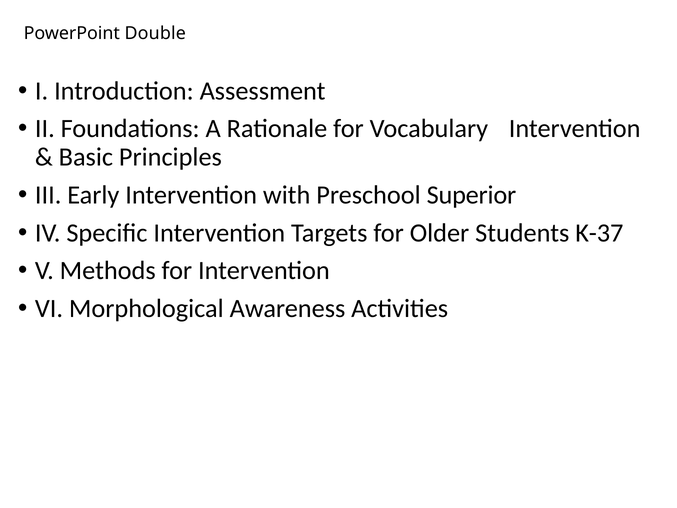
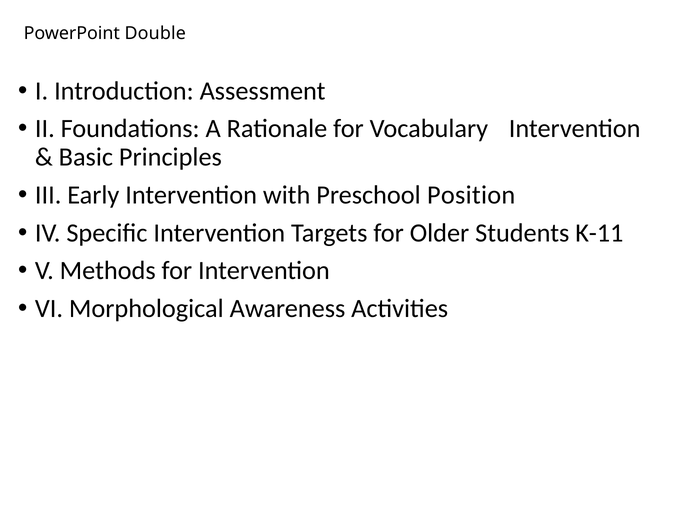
Superior: Superior -> Position (471, 195)
K-37: K-37 -> K-11 (599, 233)
